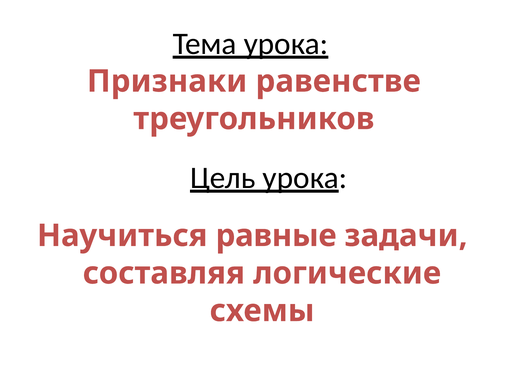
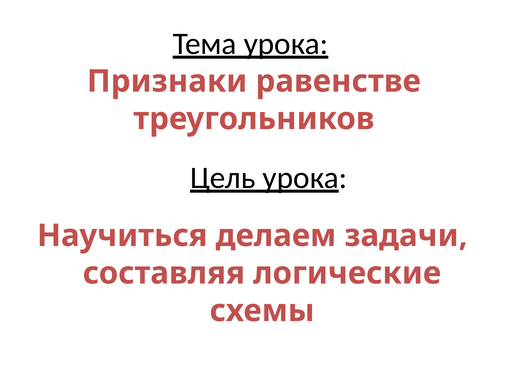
равные: равные -> делаем (276, 236)
